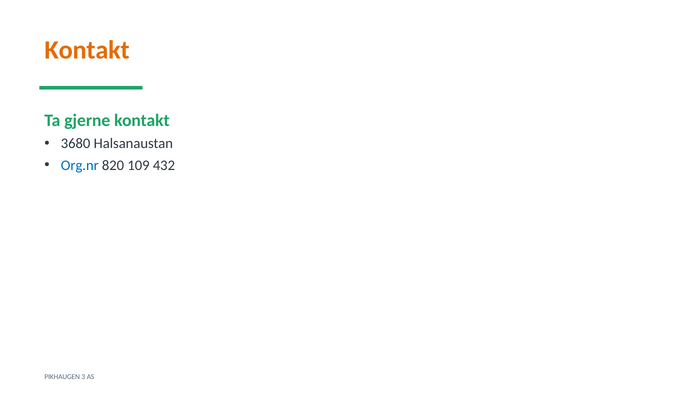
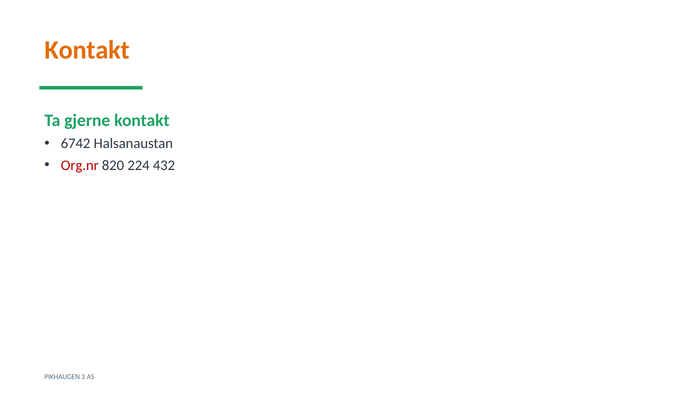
3680: 3680 -> 6742 (76, 144)
Org.nr colour: blue -> red (80, 166)
109: 109 -> 224 (138, 166)
